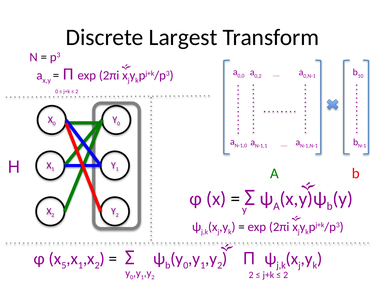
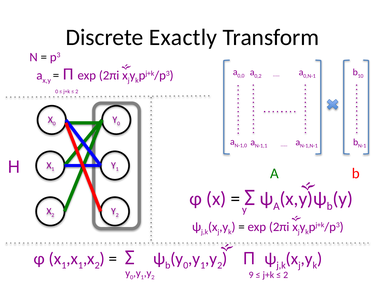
Largest: Largest -> Exactly (183, 37)
φ x 5: 5 -> 1 (64, 265)
2 2: 2 -> 9 (251, 275)
